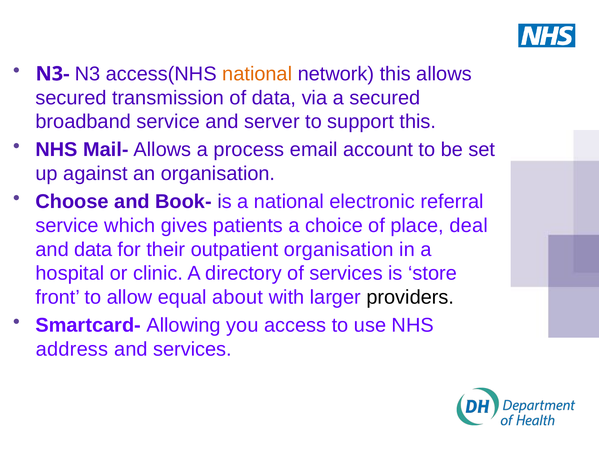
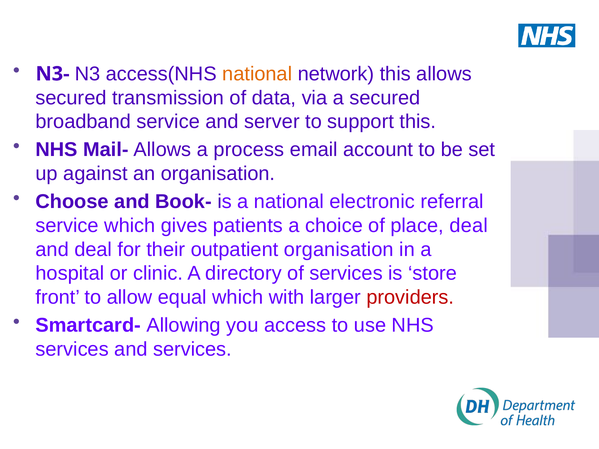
and data: data -> deal (93, 250)
equal about: about -> which (238, 297)
providers colour: black -> red (410, 297)
address: address -> services (72, 349)
